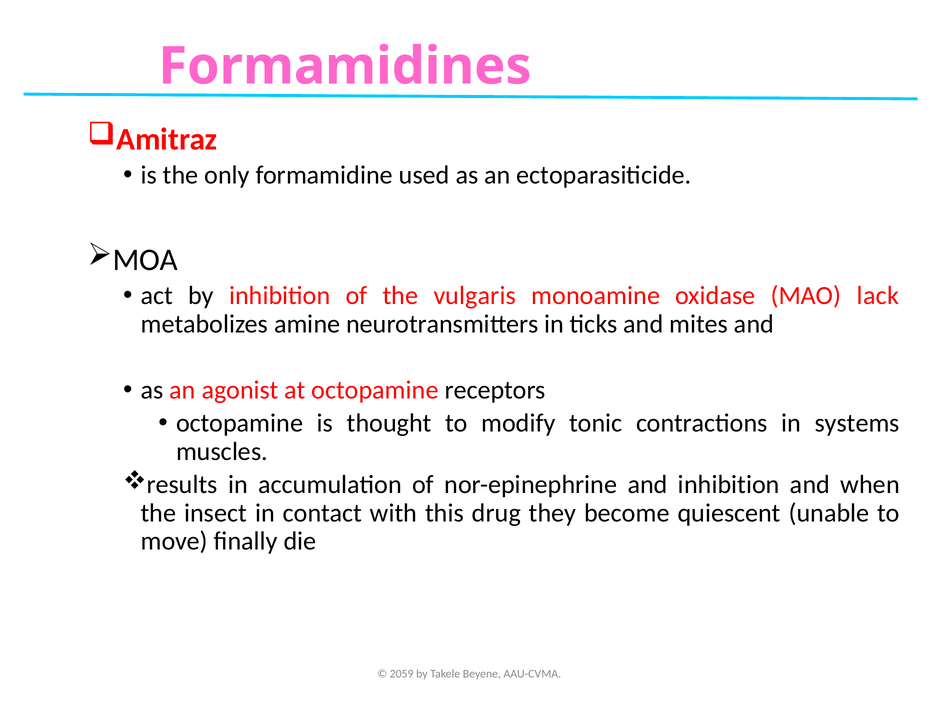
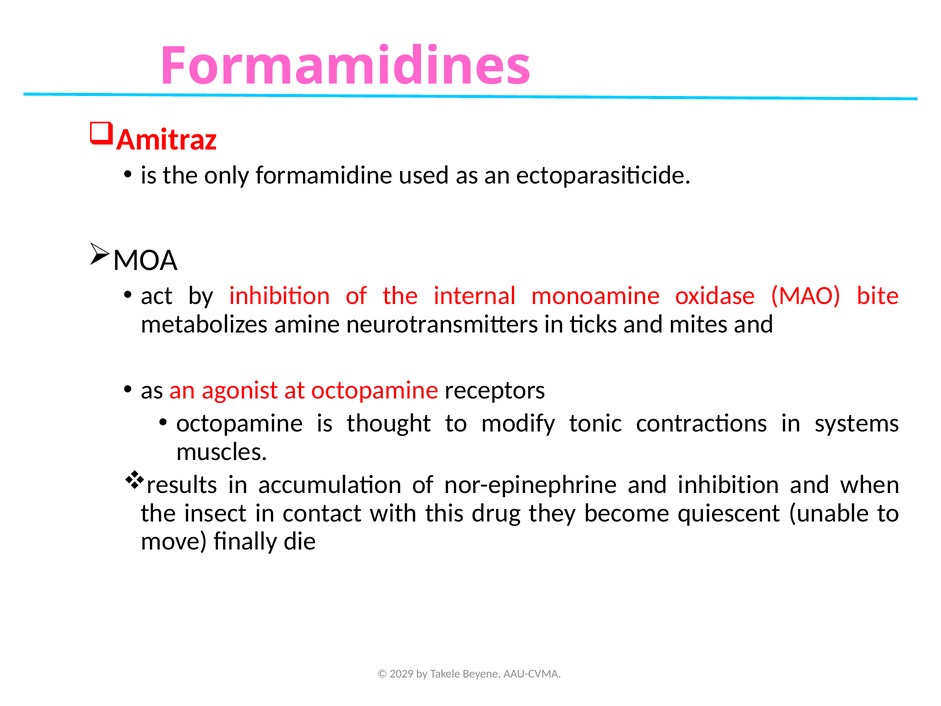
vulgaris: vulgaris -> internal (475, 296)
lack: lack -> bite (878, 296)
2059: 2059 -> 2029 (402, 674)
